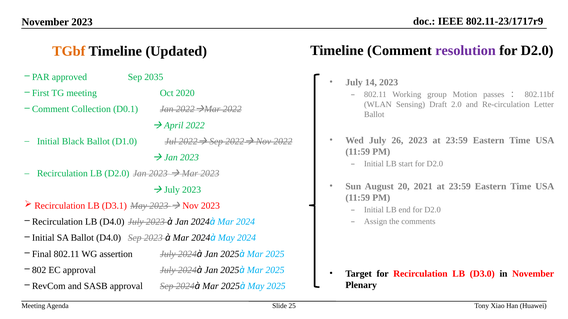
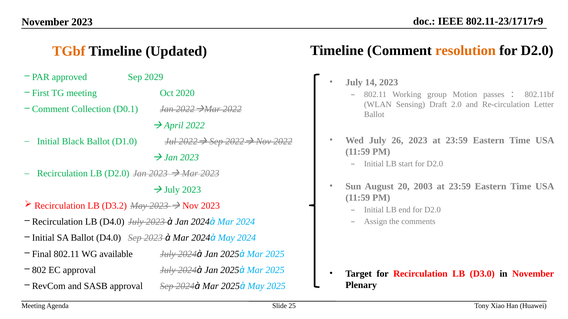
resolution colour: purple -> orange (466, 51)
2035: 2035 -> 2029 (154, 77)
2021: 2021 -> 2003 (423, 187)
D3.1: D3.1 -> D3.2 (114, 206)
assertion: assertion -> available (116, 254)
